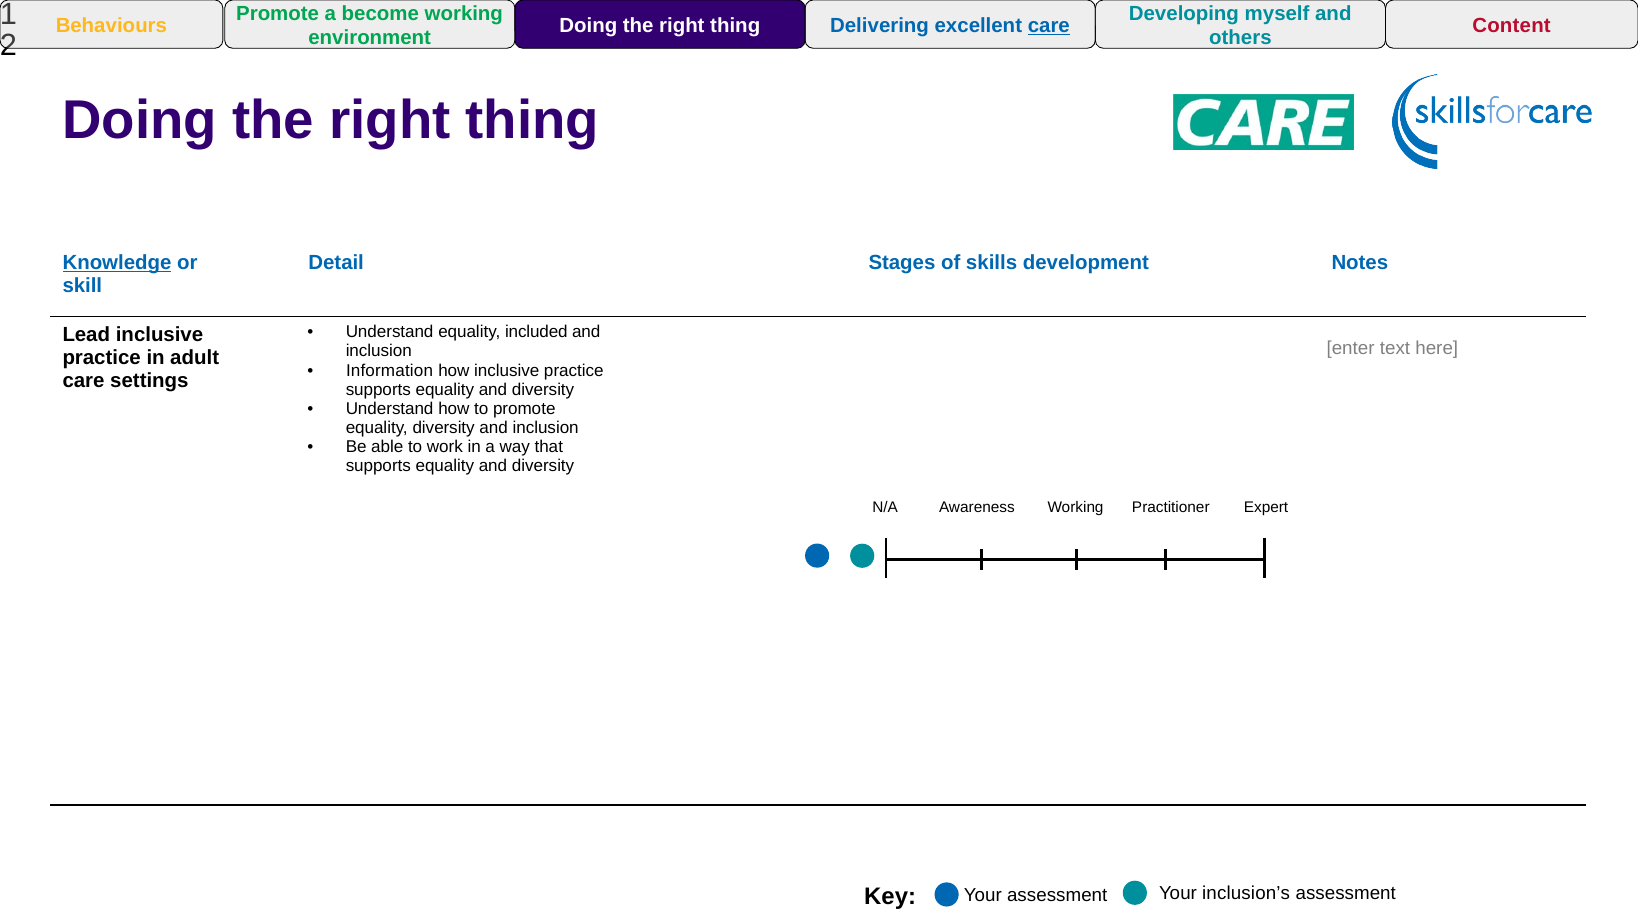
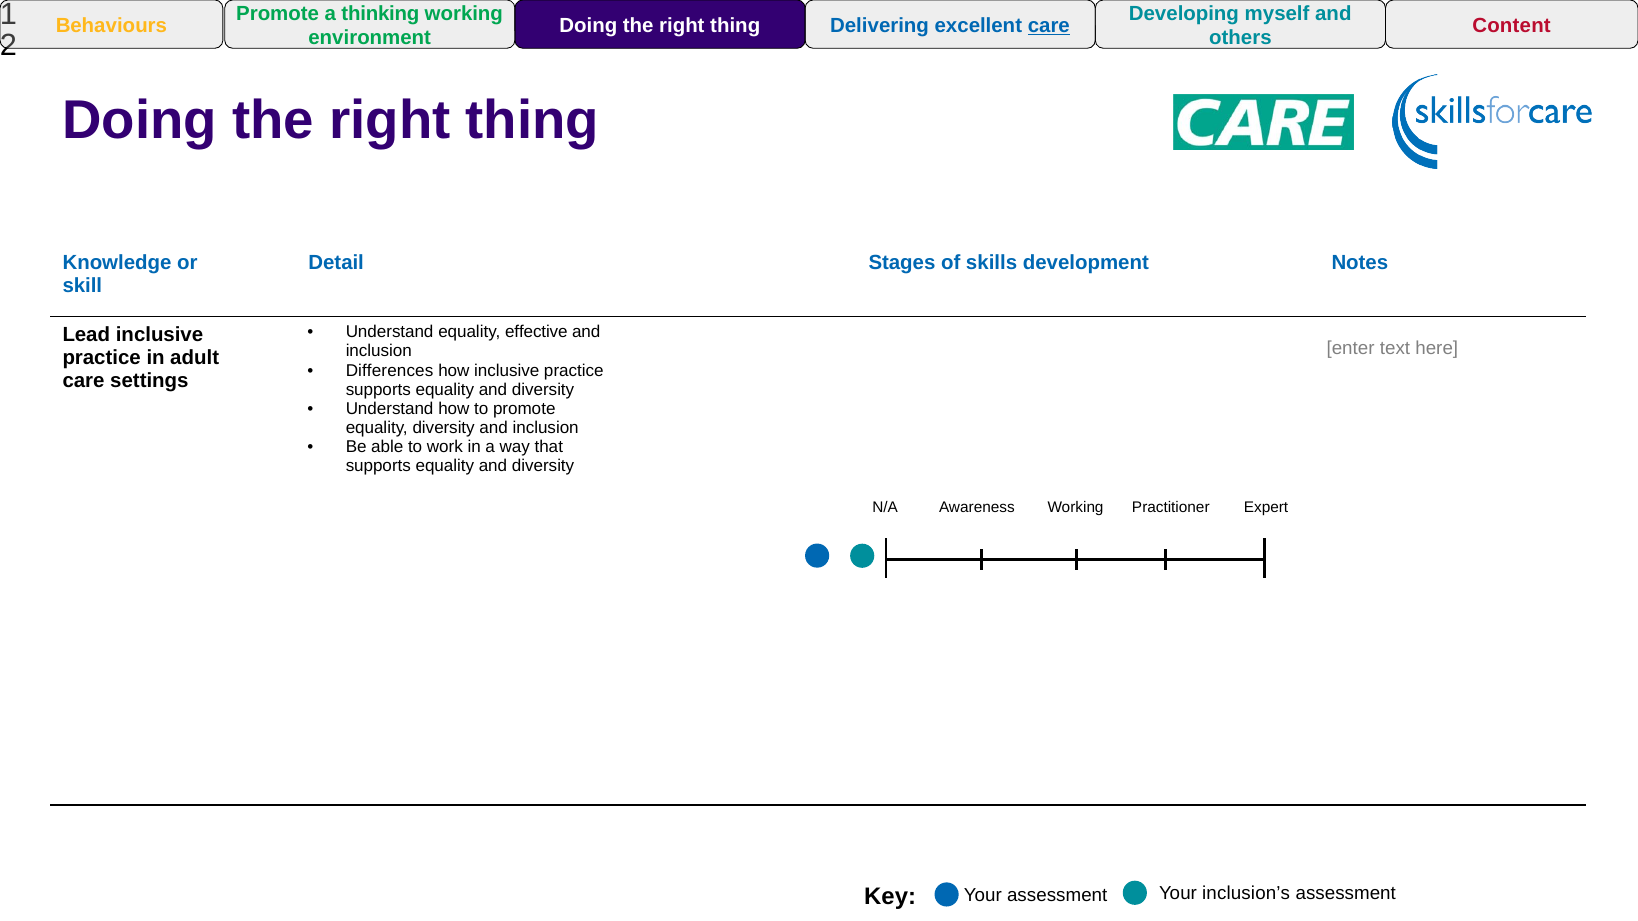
become: become -> thinking (380, 13)
Knowledge underline: present -> none (117, 263)
included: included -> effective (536, 332)
Information: Information -> Differences (390, 371)
